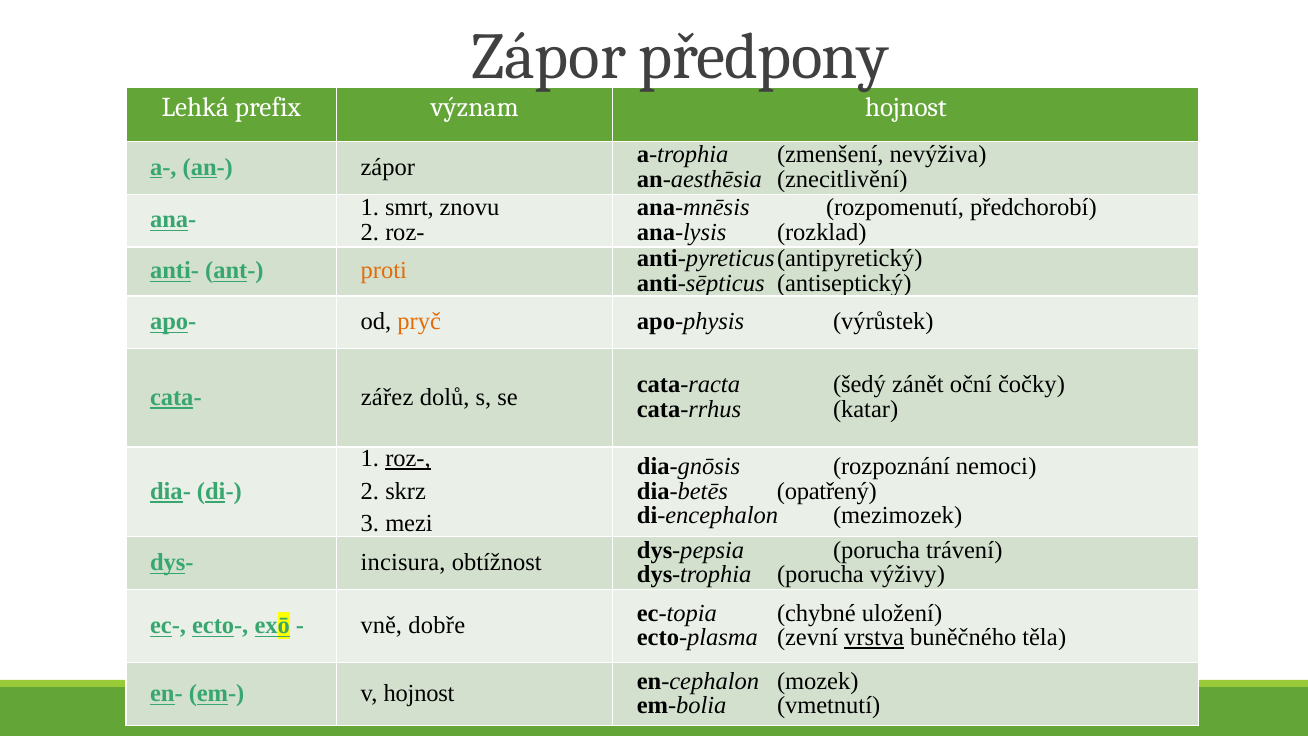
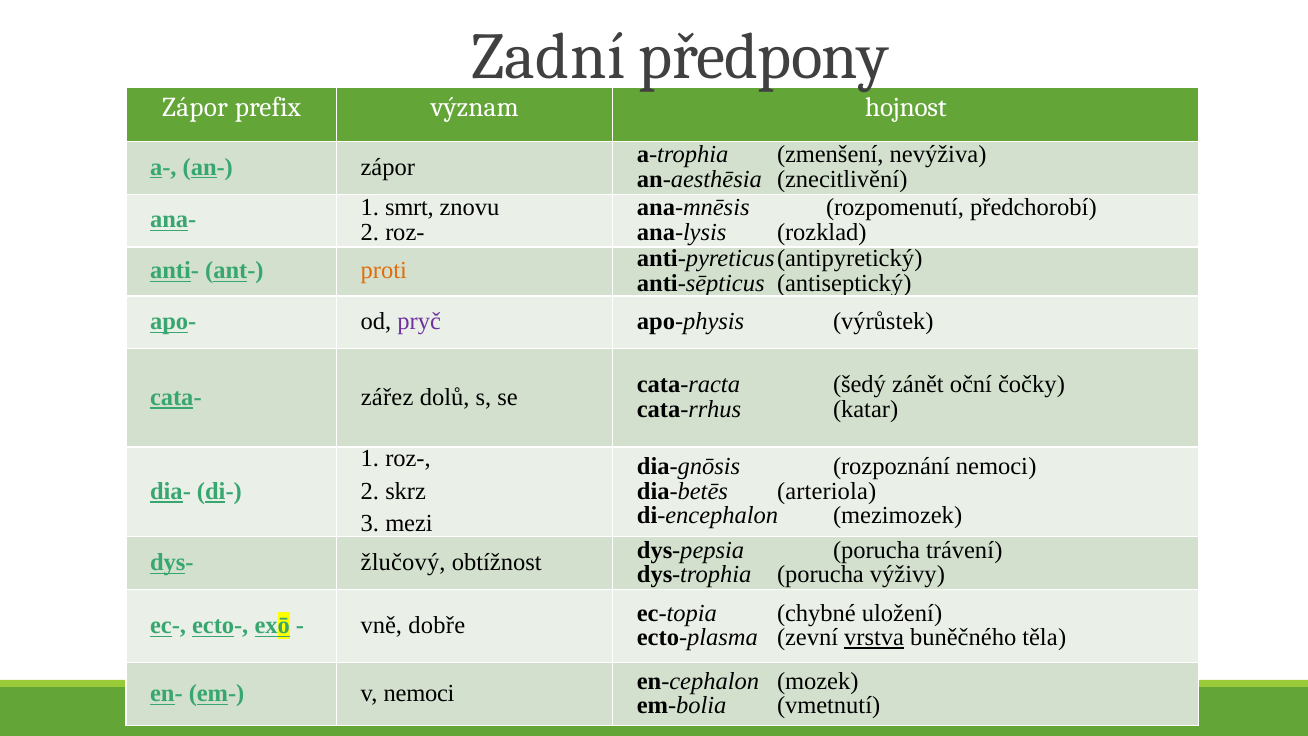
Zápor: Zápor -> Zadní (548, 57)
Lehká: Lehká -> Zápor (195, 107)
pryč colour: orange -> purple (419, 321)
roz- underline: present -> none (408, 458)
opatřený: opatřený -> arteriola (827, 491)
incisura: incisura -> žlučový (403, 562)
v hojnost: hojnost -> nemoci (419, 693)
